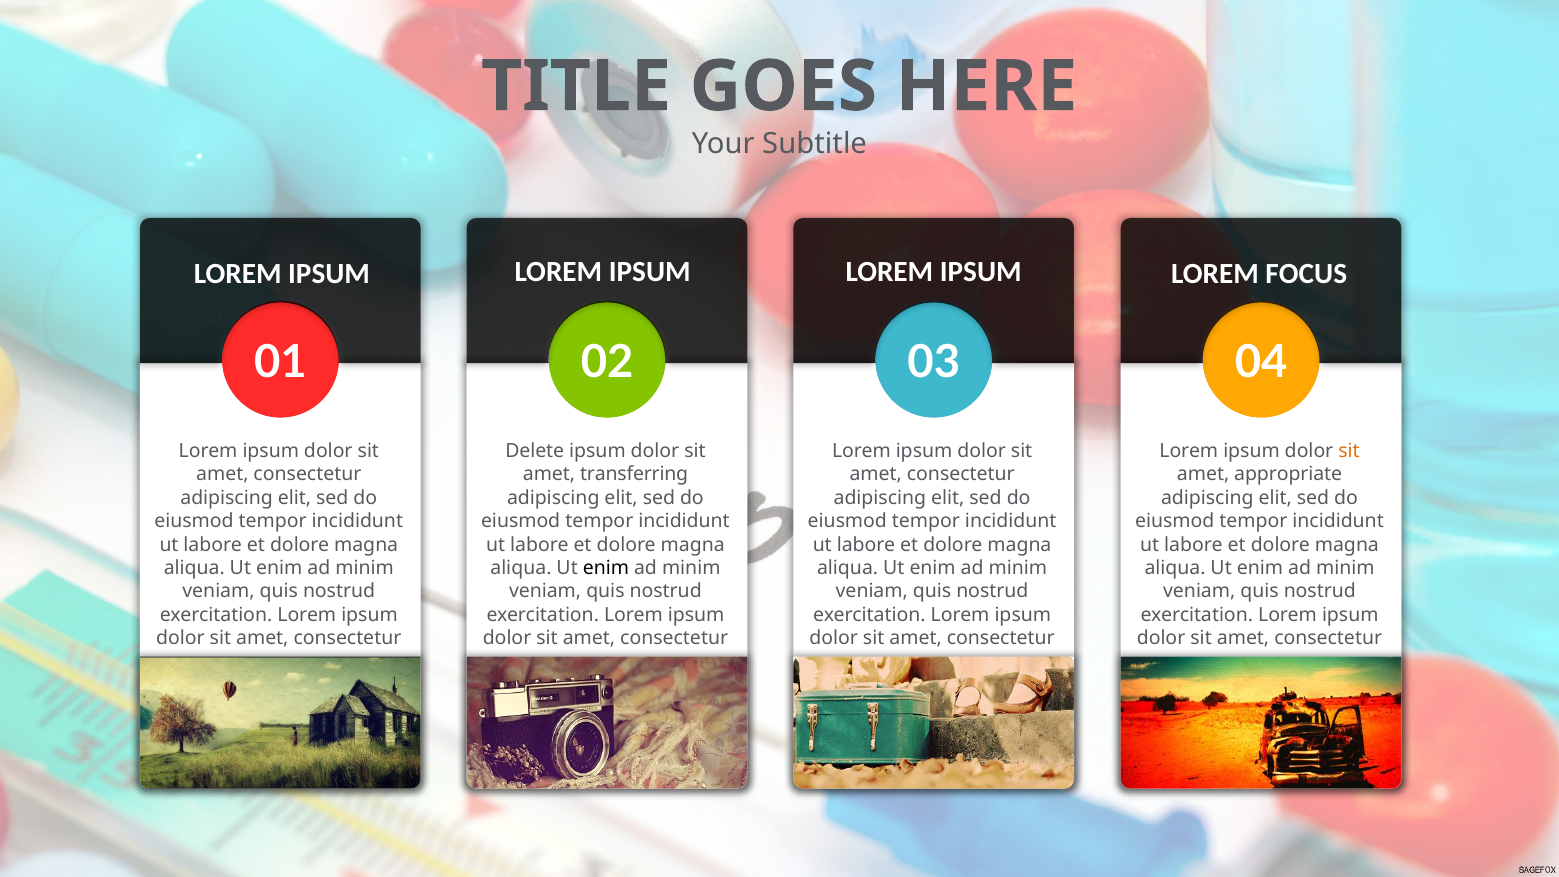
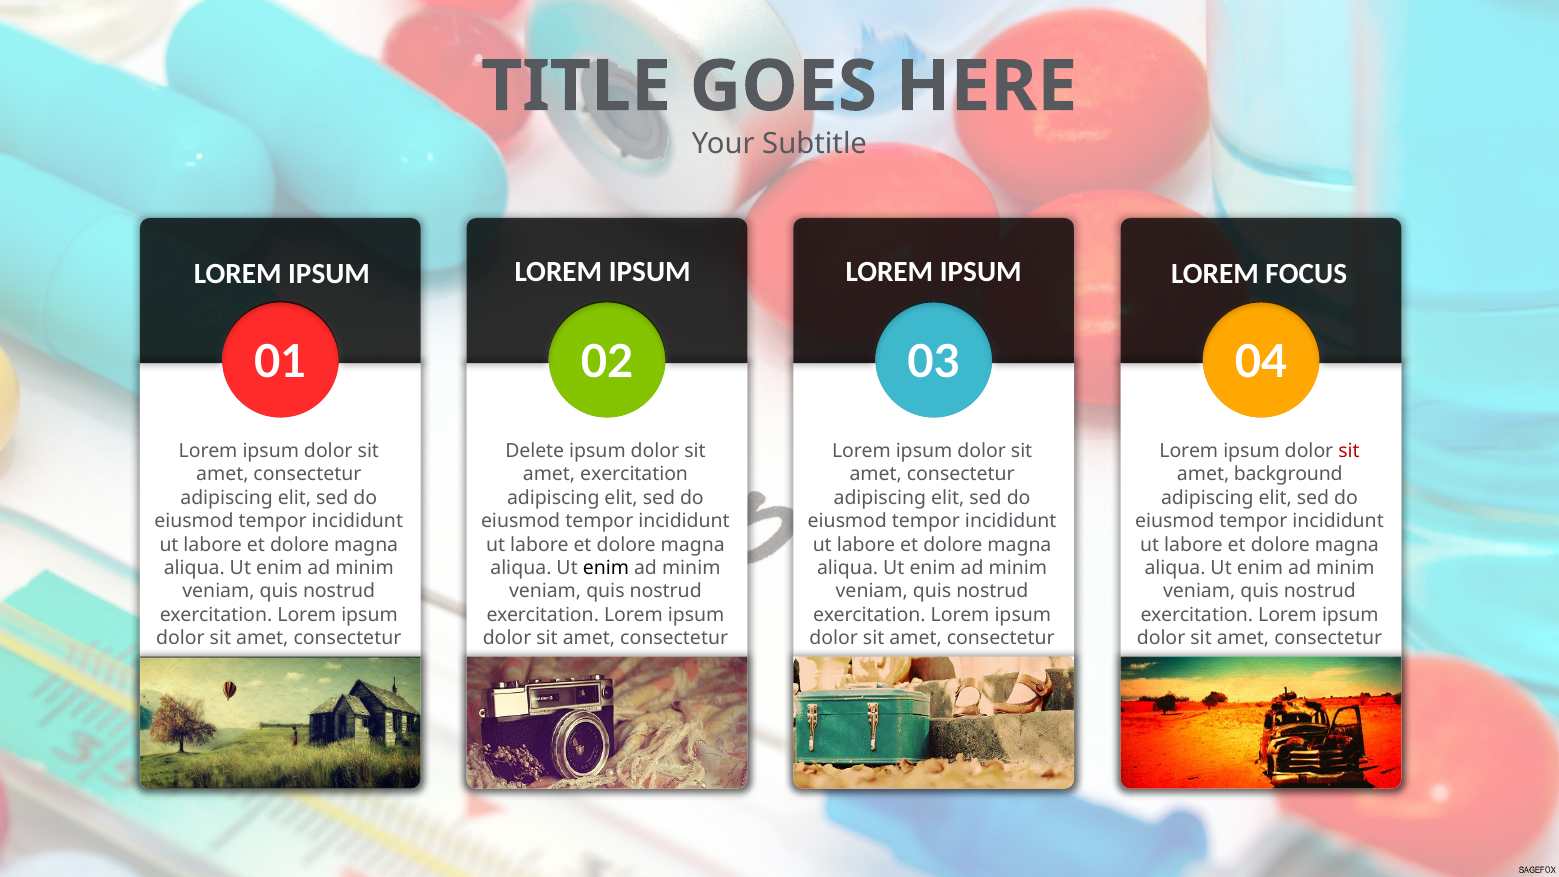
sit colour: orange -> red (1349, 451)
amet transferring: transferring -> exercitation (634, 474)
appropriate: appropriate -> background (1288, 474)
